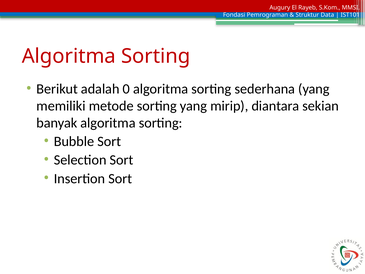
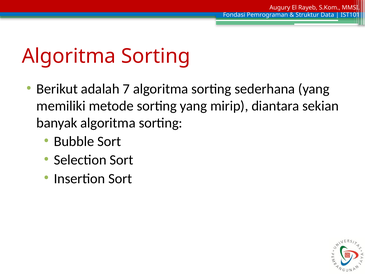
0: 0 -> 7 (126, 89)
